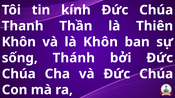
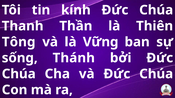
Khôn: Khôn -> Tông (19, 42)
là Khôn: Khôn -> Vững (101, 42)
